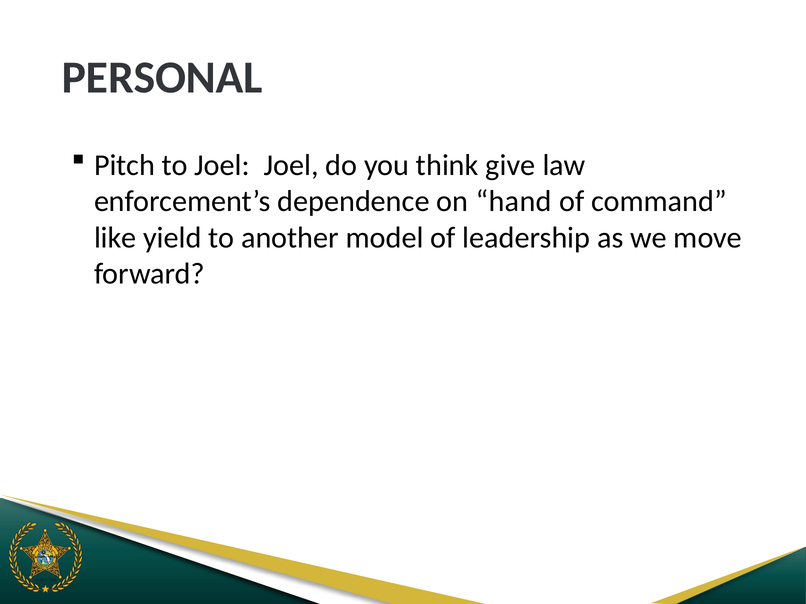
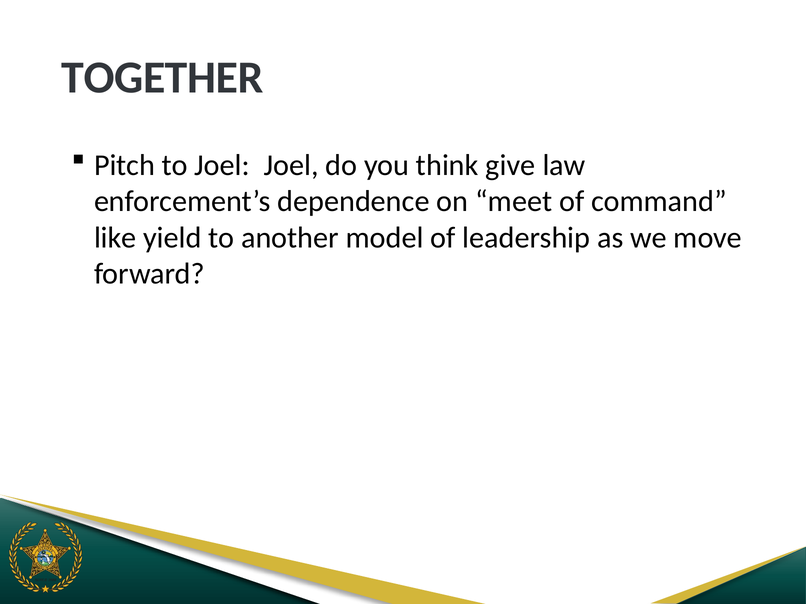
PERSONAL: PERSONAL -> TOGETHER (162, 78)
hand: hand -> meet (514, 202)
